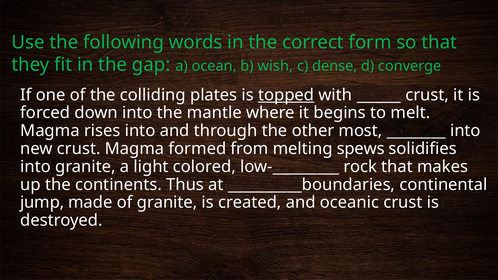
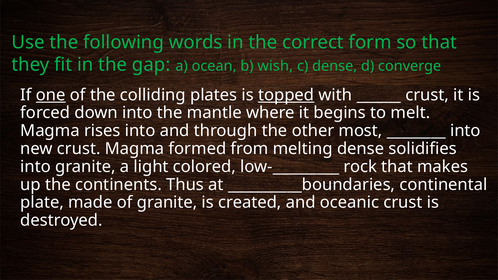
one underline: none -> present (51, 95)
melting spews: spews -> dense (361, 149)
jump: jump -> plate (42, 203)
